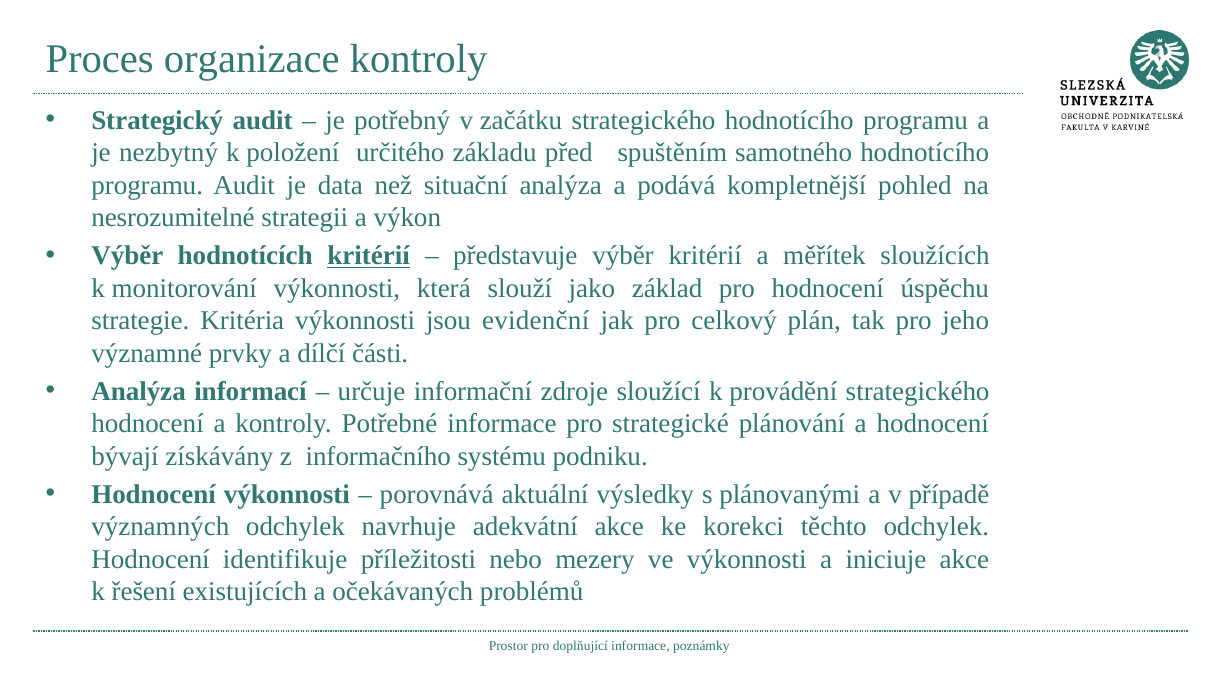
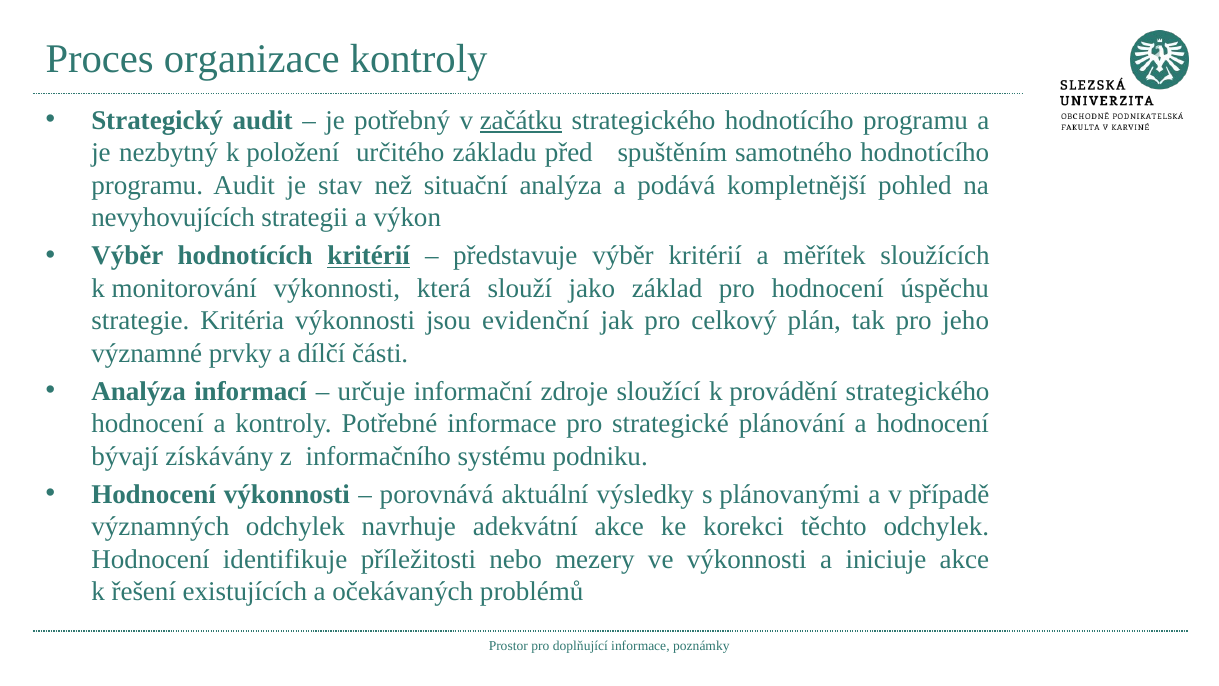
začátku underline: none -> present (521, 120)
data: data -> stav (340, 185)
nesrozumitelné: nesrozumitelné -> nevyhovujících (173, 218)
